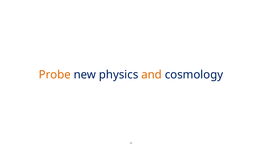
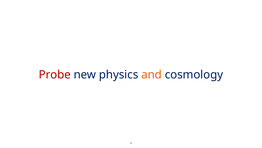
Probe colour: orange -> red (55, 74)
